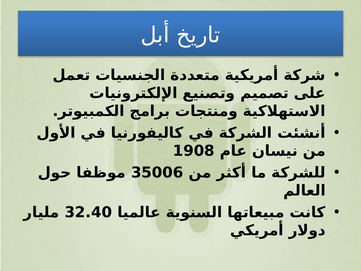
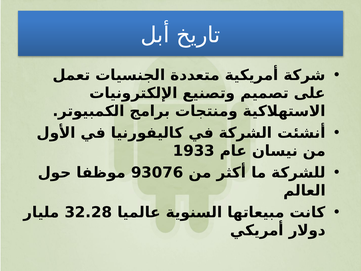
1908: 1908 -> 1933 (194, 151)
35006: 35006 -> 93076 (157, 173)
32.40: 32.40 -> 32.28 (88, 212)
